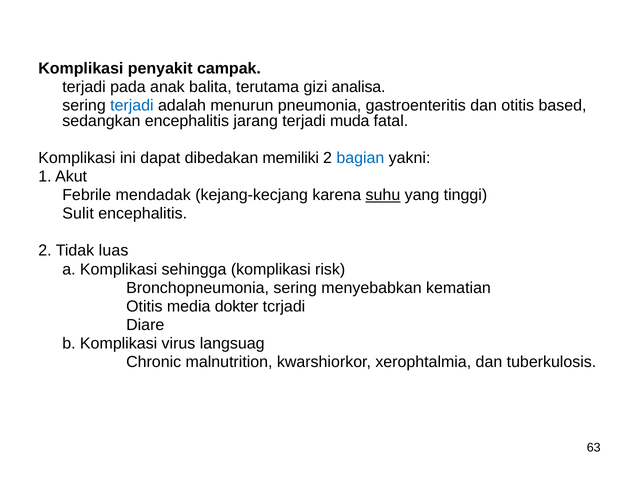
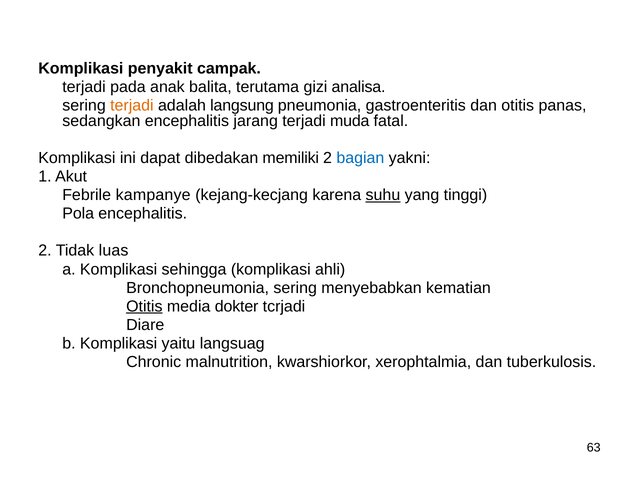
terjadi colour: blue -> orange (132, 106)
menurun: menurun -> langsung (242, 106)
based: based -> panas (563, 106)
mendadak: mendadak -> kampanye (153, 195)
Sulit: Sulit -> Pola (78, 214)
risk: risk -> ahli (330, 269)
Otitis underline: none -> present (144, 306)
virus: virus -> yaitu (178, 344)
